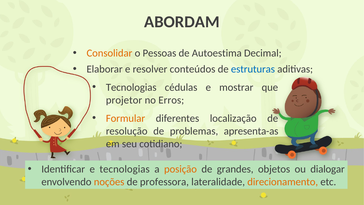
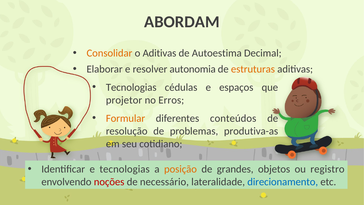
o Pessoas: Pessoas -> Aditivas (159, 53)
conteúdos: conteúdos -> autonomia (193, 69)
estruturas colour: blue -> orange (253, 69)
mostrar: mostrar -> espaços (236, 87)
localização: localização -> conteúdos (233, 118)
apresenta-as: apresenta-as -> produtiva-as (251, 131)
dialogar: dialogar -> registro (327, 169)
noções colour: orange -> red (109, 182)
professora: professora -> necessário (164, 182)
direcionamento colour: orange -> blue (283, 182)
